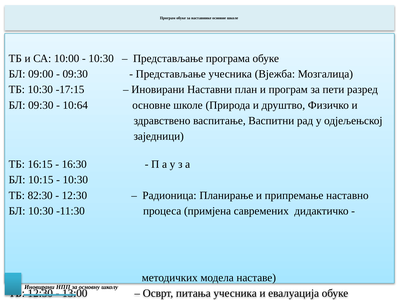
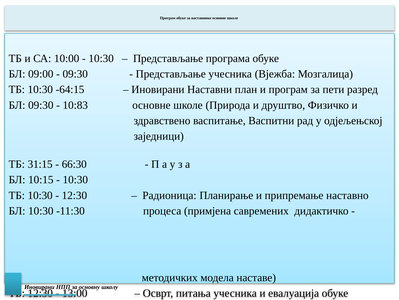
-17:15: -17:15 -> -64:15 (70, 89)
10:64: 10:64 -> 10:83 (75, 105)
16:15: 16:15 -> 31:15 (40, 164)
16:30: 16:30 -> 66:30 (74, 164)
82:30: 82:30 -> 10:30 (40, 195)
